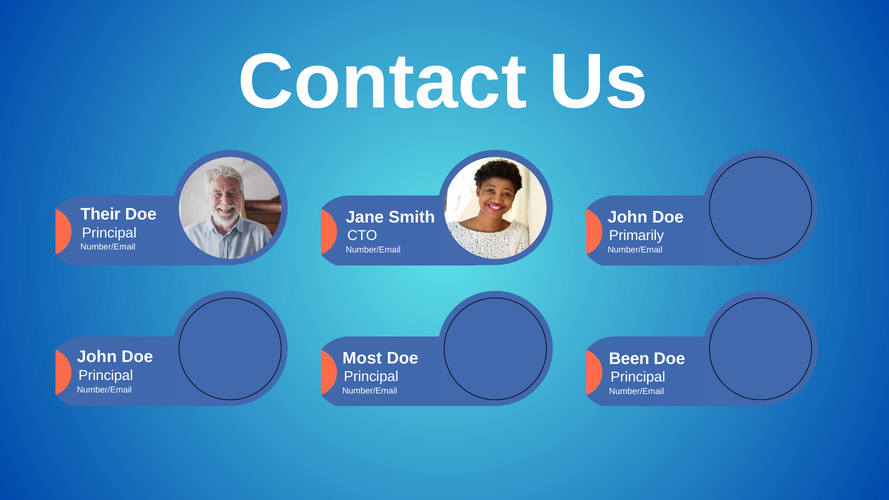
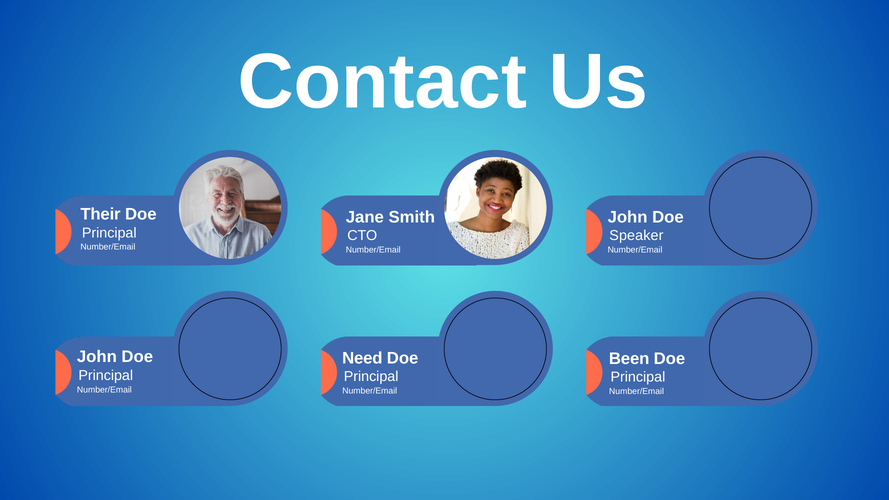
Primarily: Primarily -> Speaker (636, 236)
Most: Most -> Need (362, 358)
